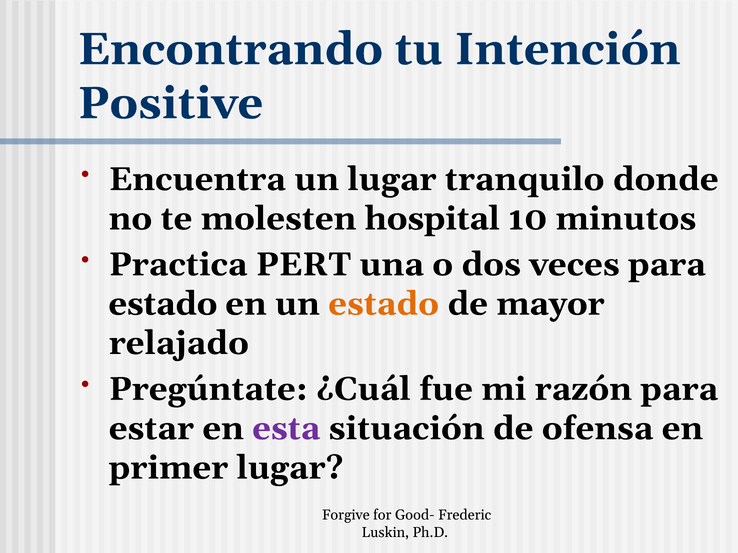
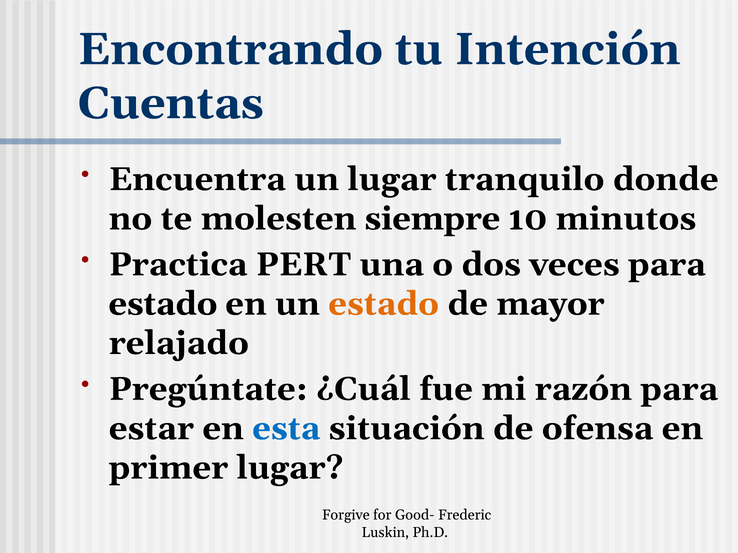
Positive: Positive -> Cuentas (171, 103)
hospital: hospital -> siempre (432, 219)
esta colour: purple -> blue (286, 429)
